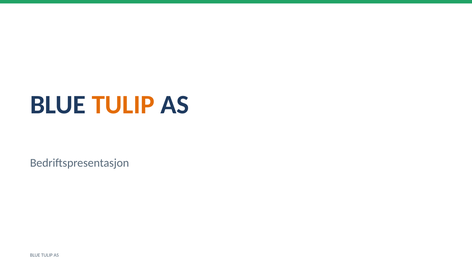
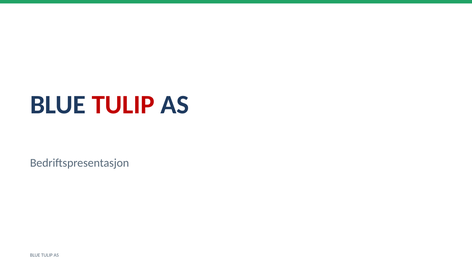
TULIP colour: orange -> red (123, 105)
